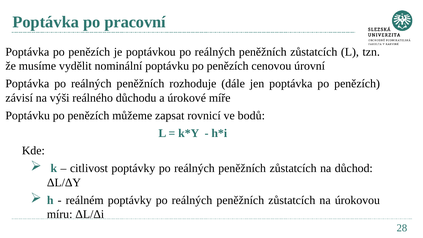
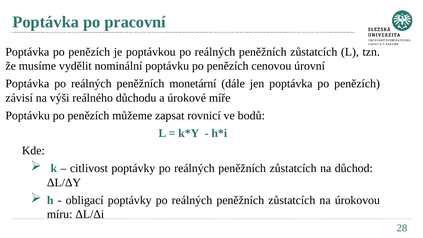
rozhoduje: rozhoduje -> monetární (193, 84)
reálném: reálném -> obligací (85, 200)
